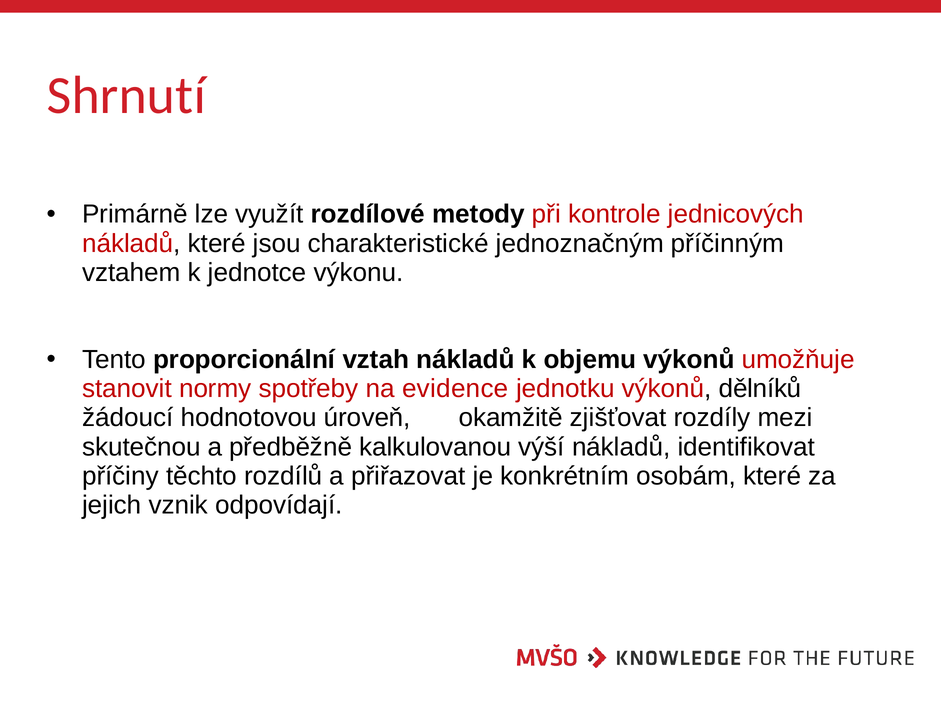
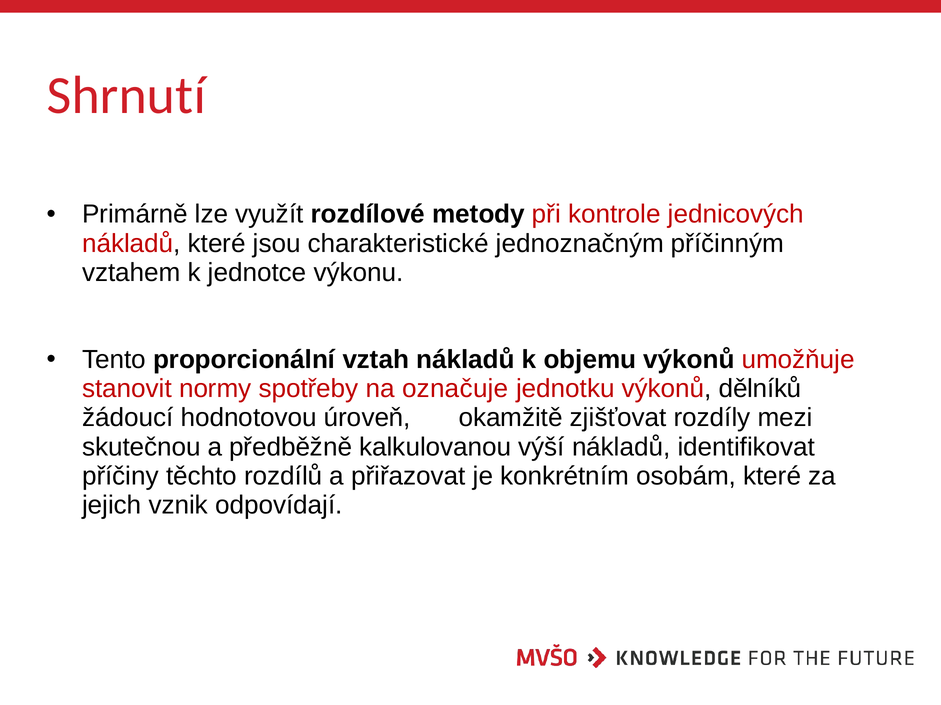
evidence: evidence -> označuje (455, 389)
